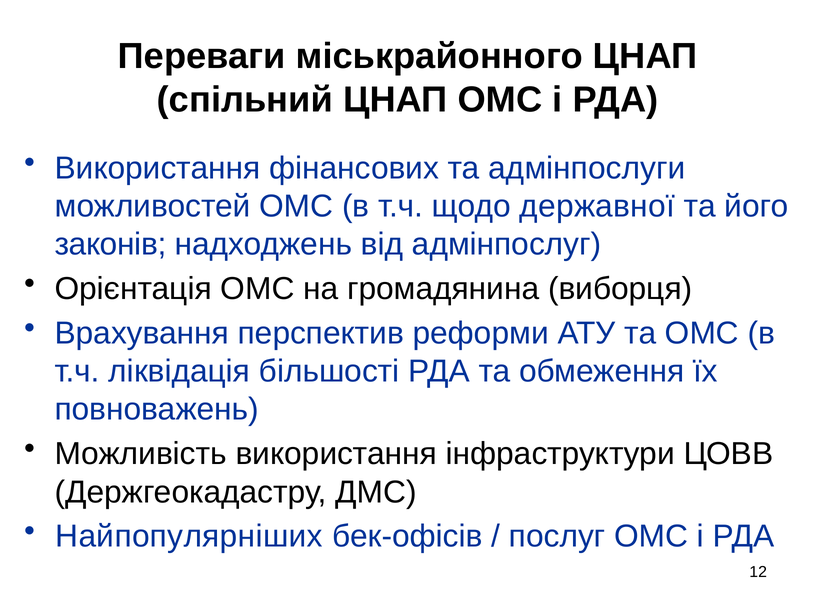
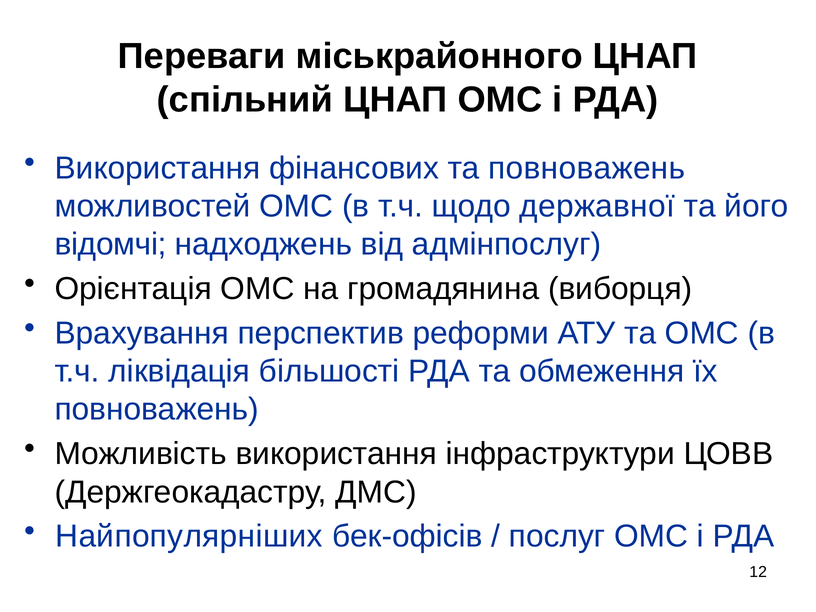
та адмінпослуги: адмінпослуги -> повноважень (587, 168)
законів: законів -> відомчі (111, 244)
